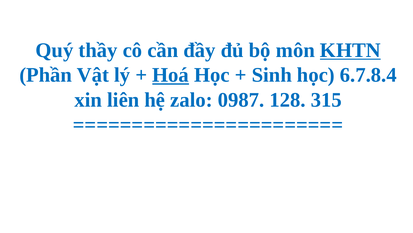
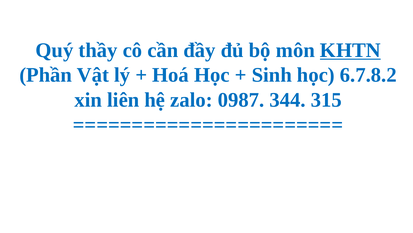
Hoá underline: present -> none (171, 75)
6.7.8.4: 6.7.8.4 -> 6.7.8.2 (368, 75)
128: 128 -> 344 (288, 100)
